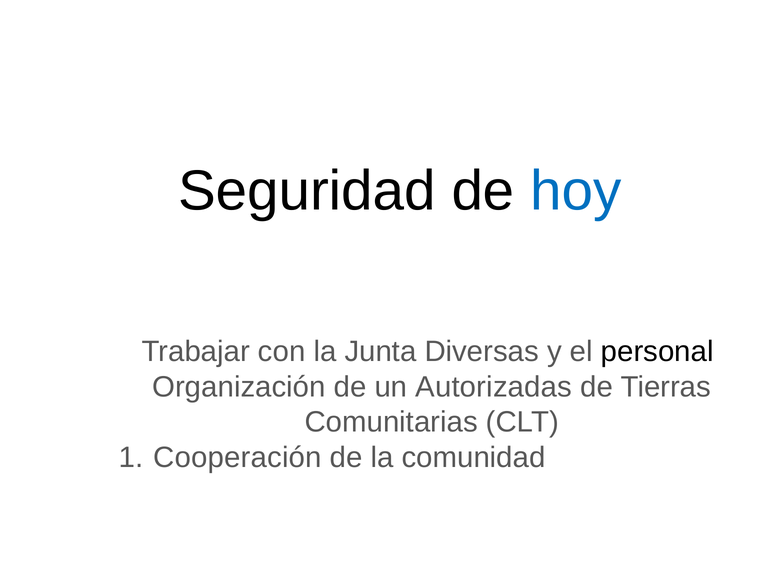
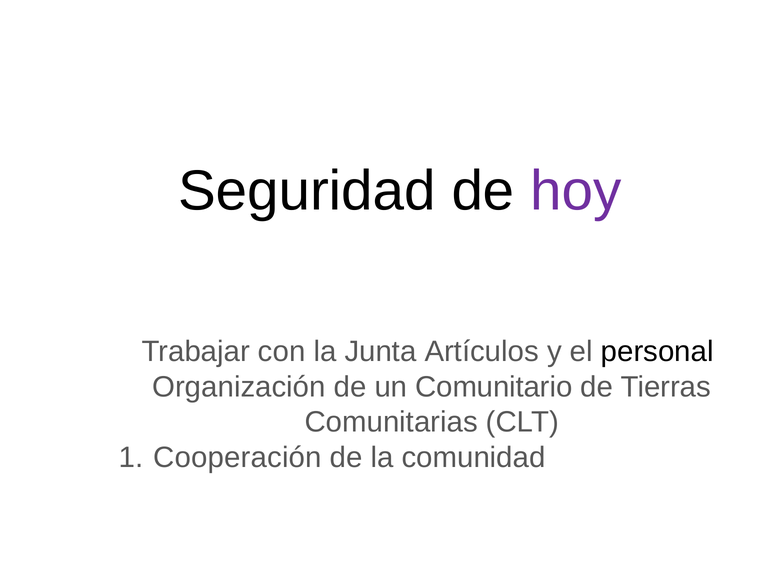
hoy colour: blue -> purple (576, 191)
Diversas: Diversas -> Artículos (482, 352)
Autorizadas: Autorizadas -> Comunitario (494, 387)
